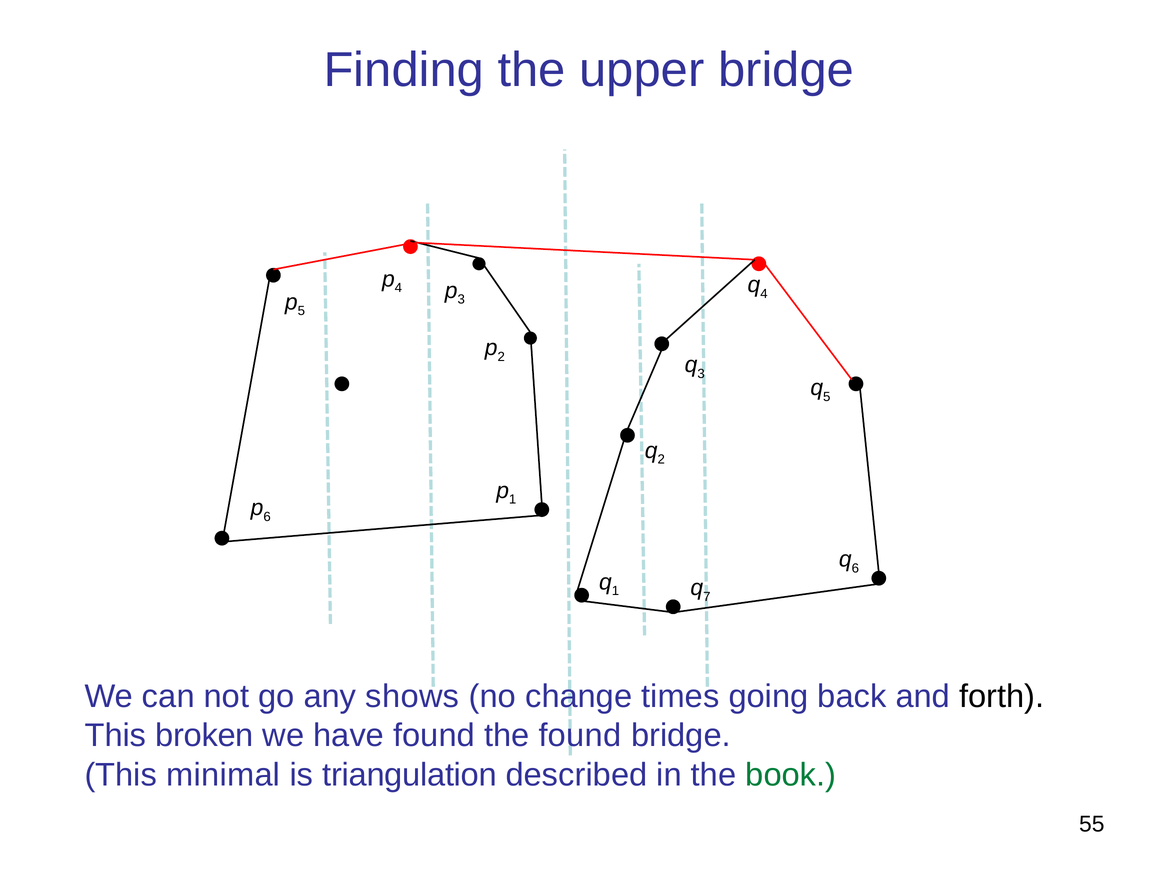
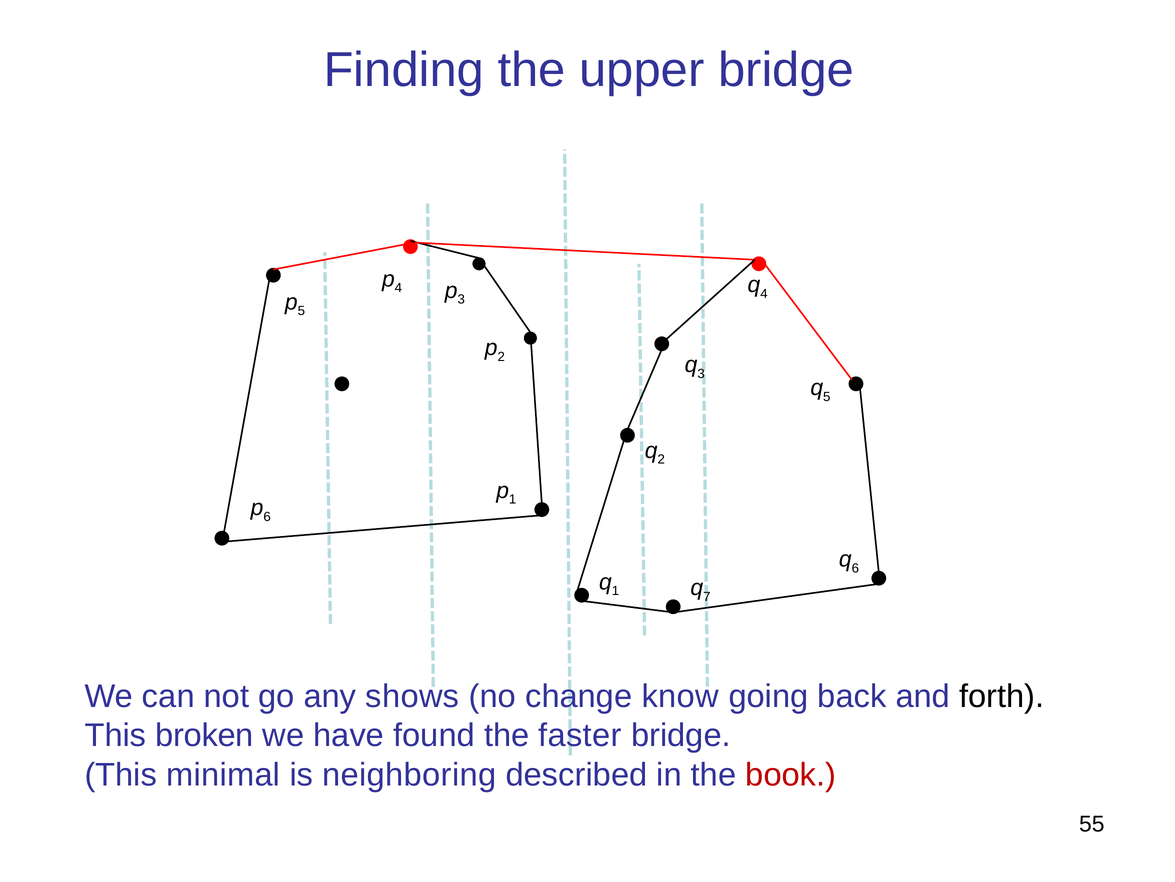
times: times -> know (680, 696)
the found: found -> faster (580, 735)
triangulation: triangulation -> neighboring (409, 774)
book colour: green -> red (791, 774)
